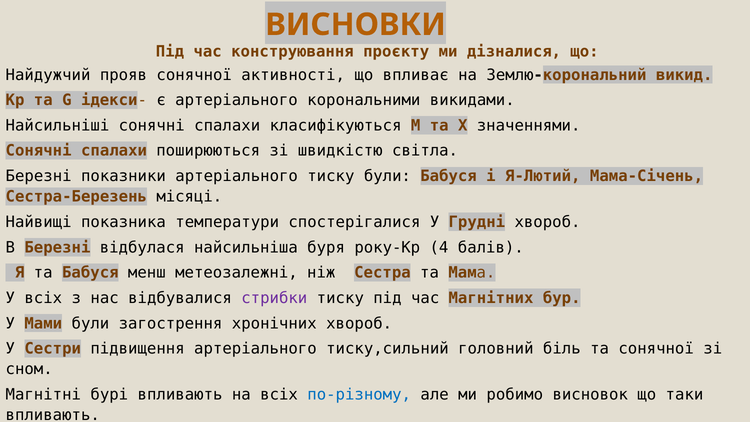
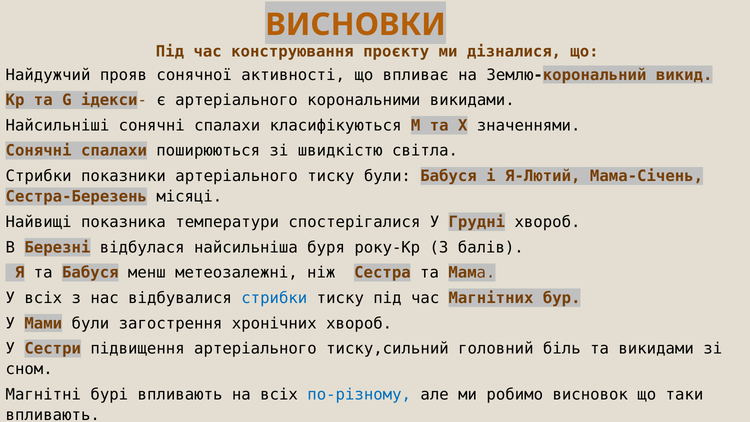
Березні: Березні -> Стрибки (39, 176)
4: 4 -> 3 (439, 247)
стрибки colour: purple -> blue (274, 298)
та сонячної: сонячної -> викидами (656, 349)
